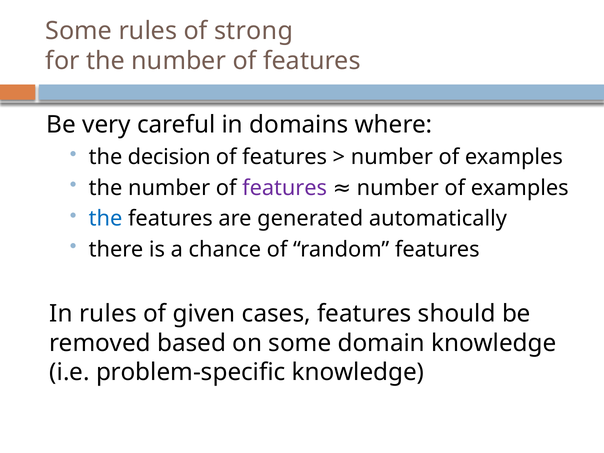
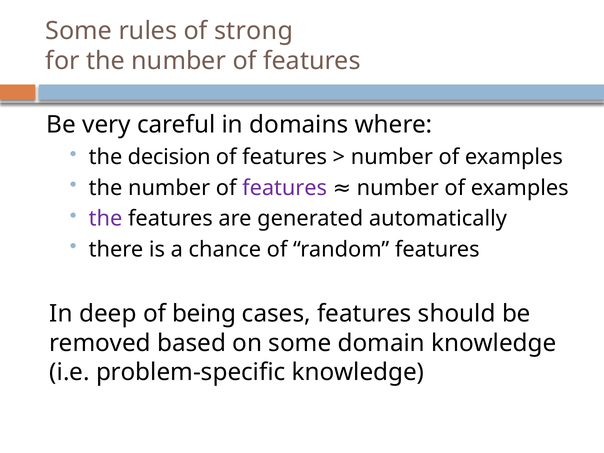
the colour: blue -> purple (106, 219)
In rules: rules -> deep (108, 314)
given: given -> being (204, 314)
